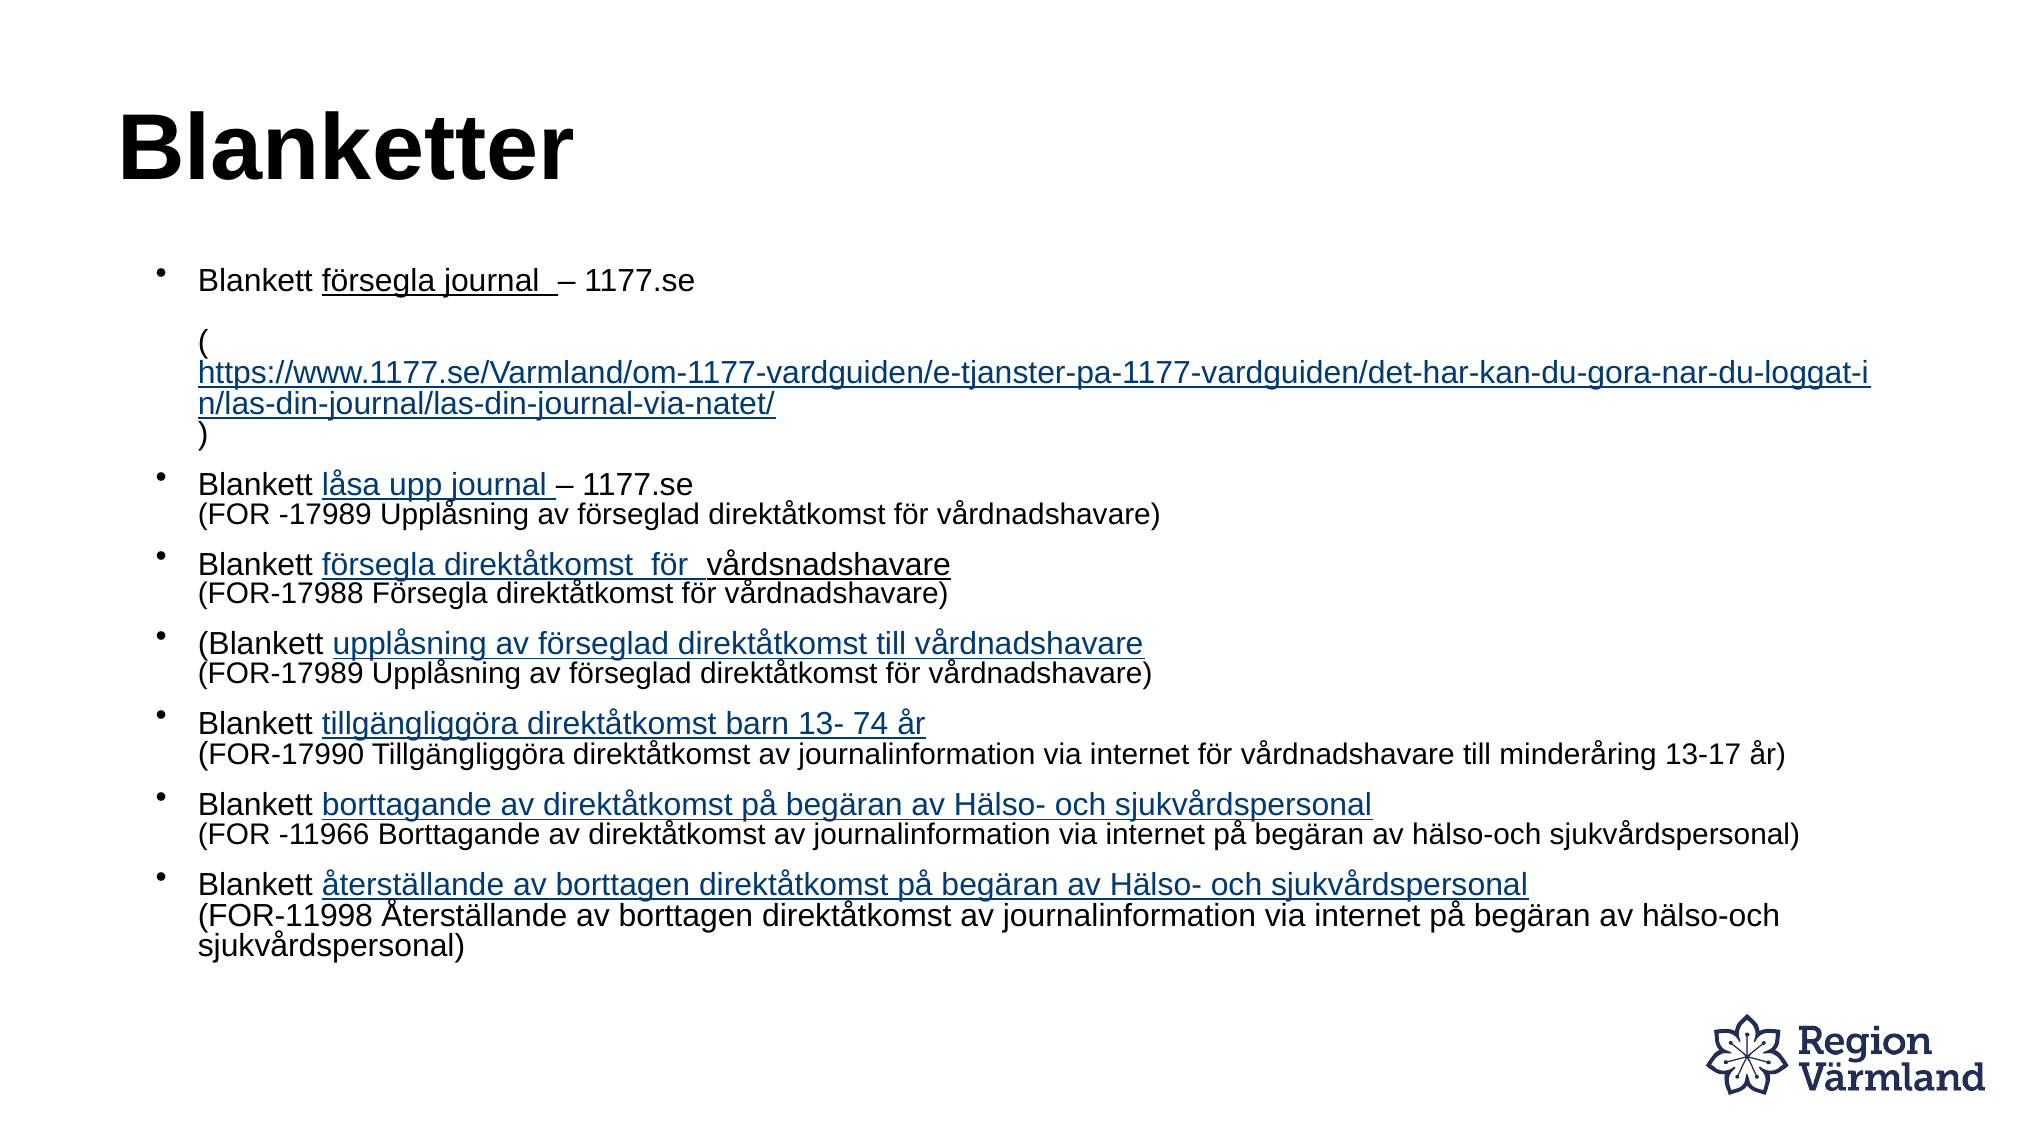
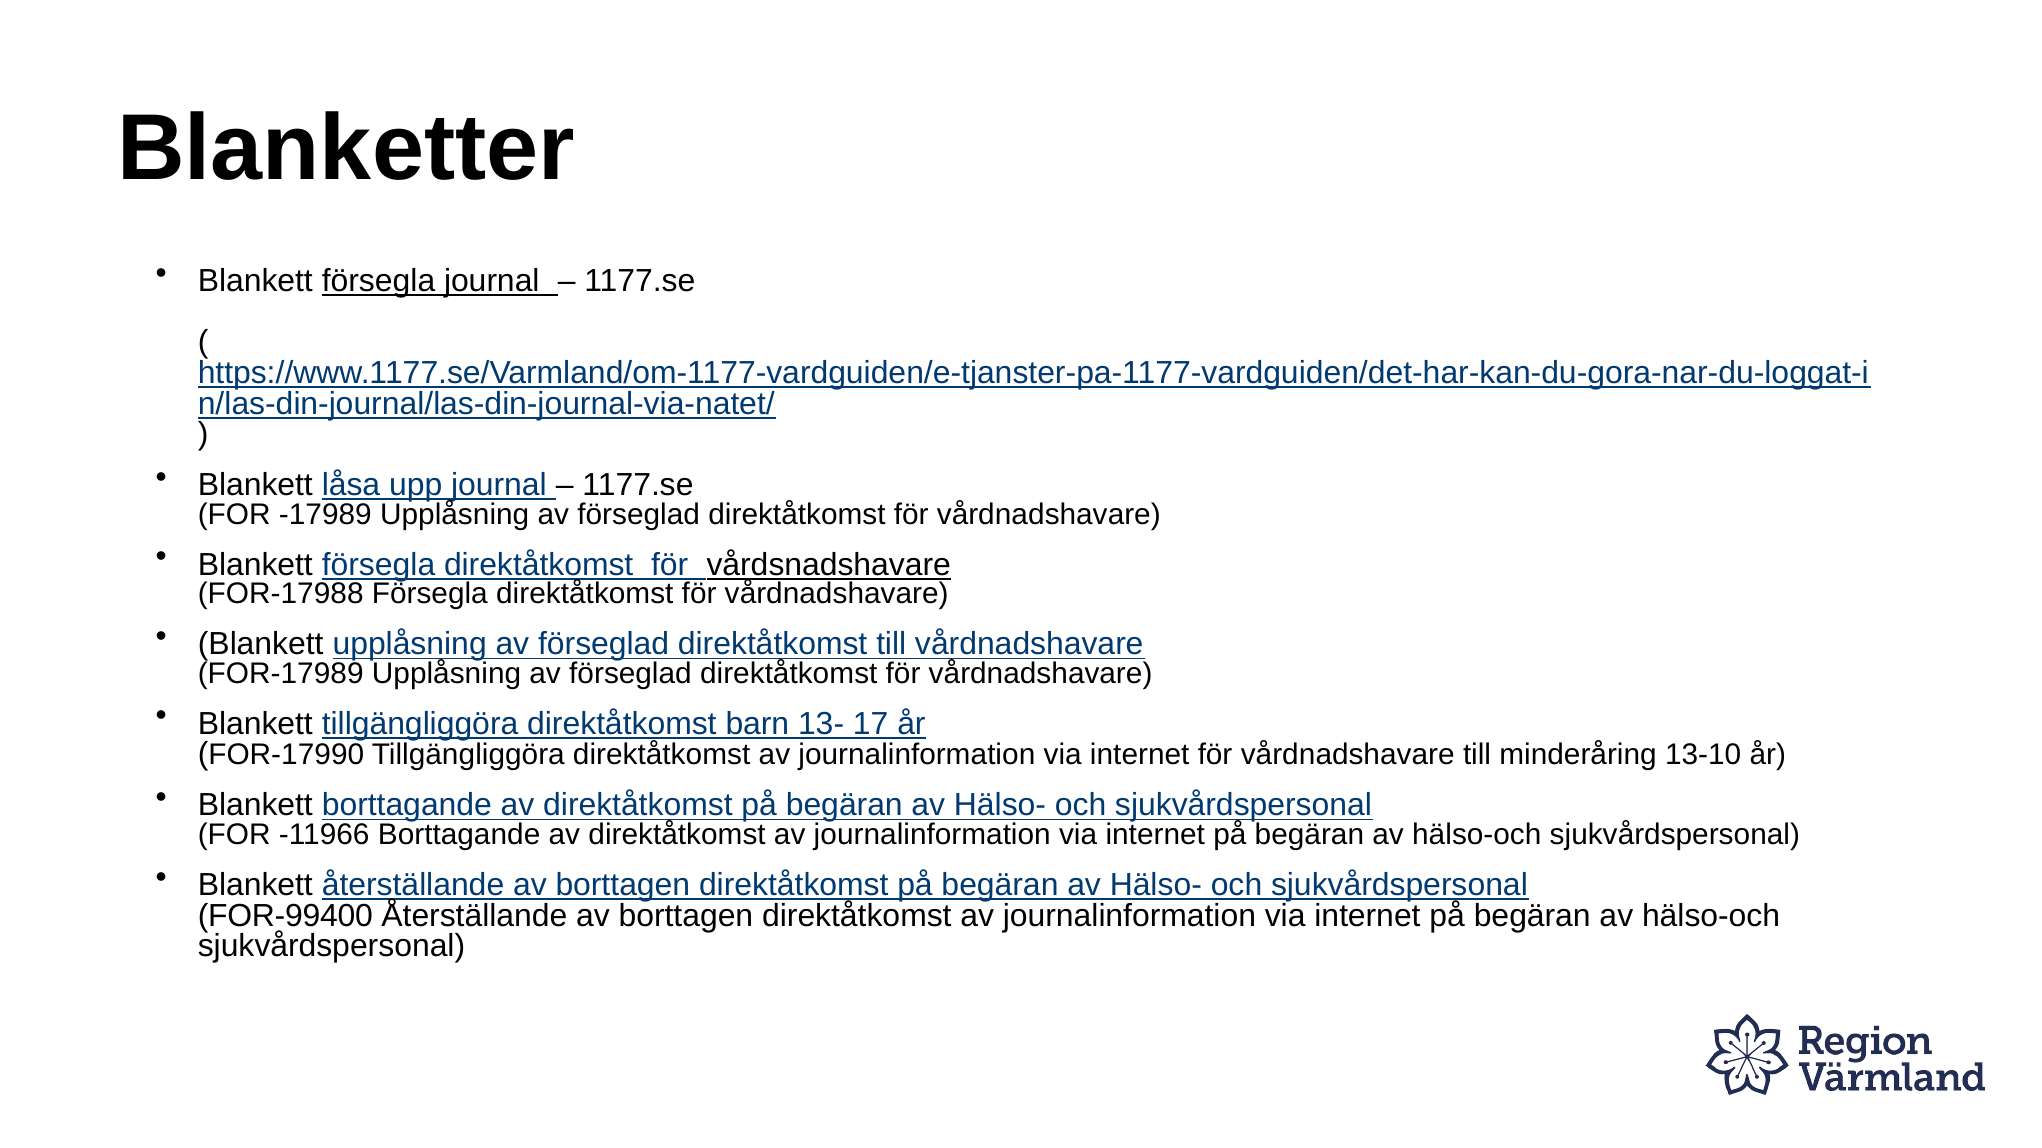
74: 74 -> 17 (871, 724)
13-17: 13-17 -> 13-10 (1703, 755)
FOR-11998: FOR-11998 -> FOR-99400 (285, 916)
